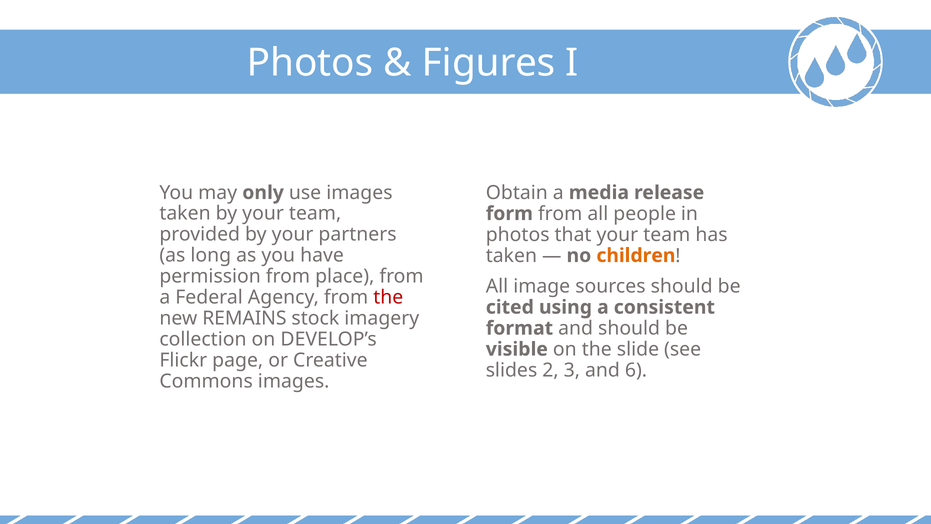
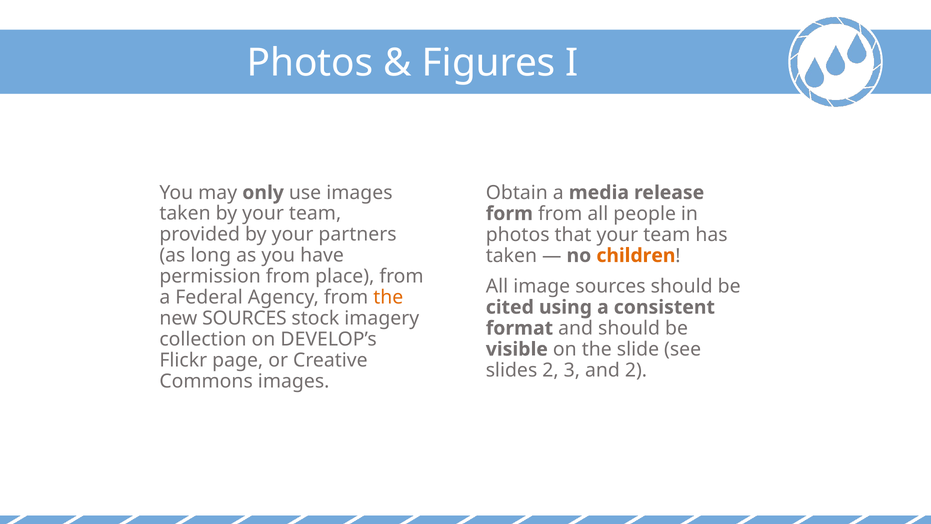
the colour: red -> orange (388, 297)
new REMAINS: REMAINS -> SOURCES (244, 318)
and 6: 6 -> 2 (636, 370)
